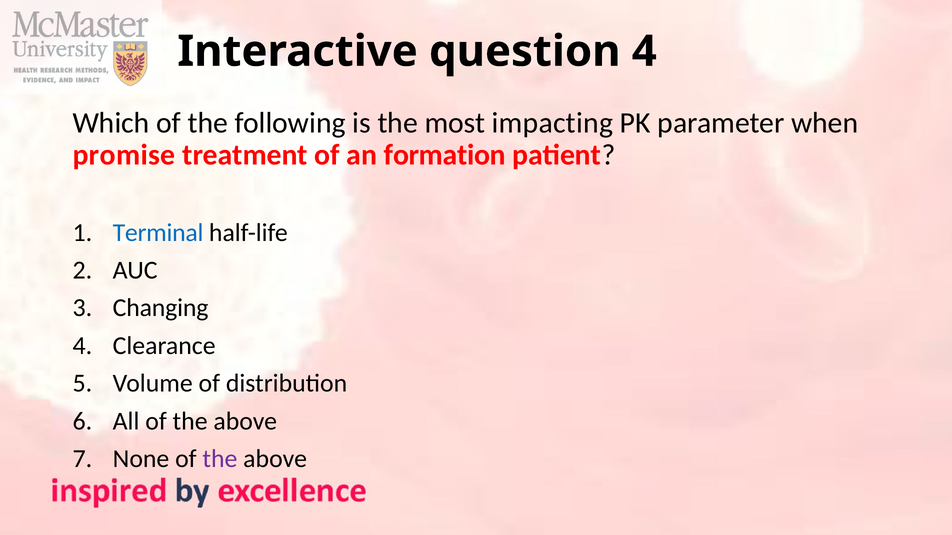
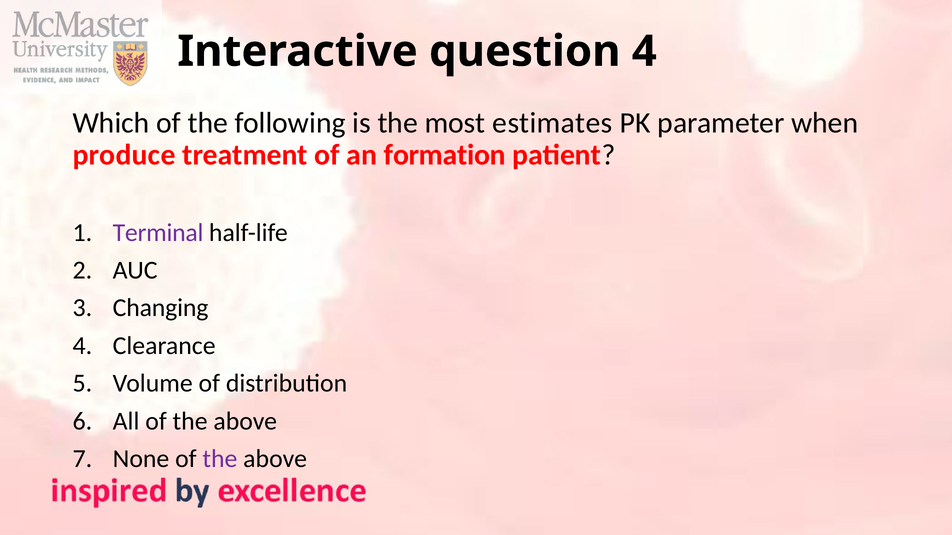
impacting: impacting -> estimates (552, 123)
promise: promise -> produce (124, 155)
Terminal colour: blue -> purple (158, 233)
